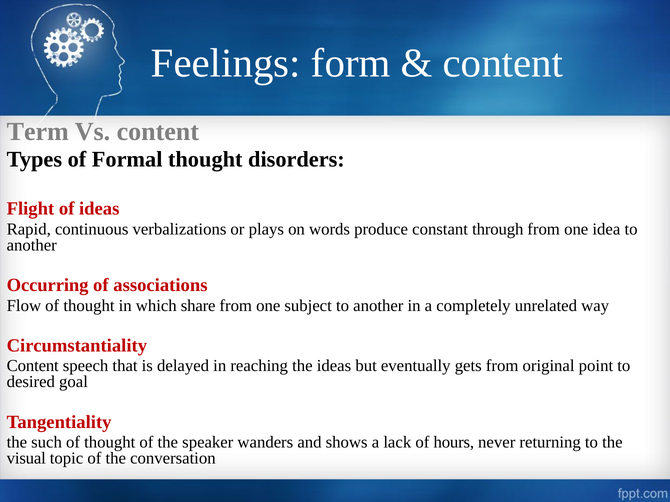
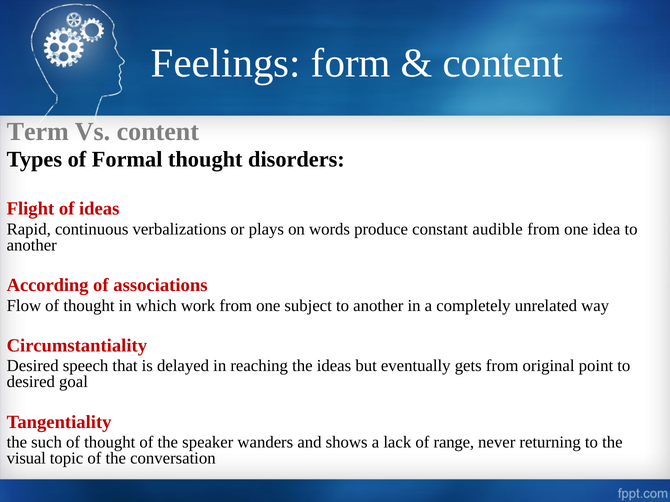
through: through -> audible (498, 229)
Occurring: Occurring -> According (48, 285)
share: share -> work (198, 306)
Content: Content -> Desired (33, 366)
hours: hours -> range (454, 443)
